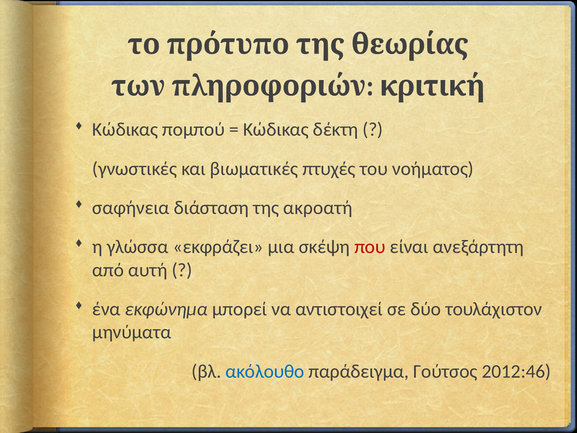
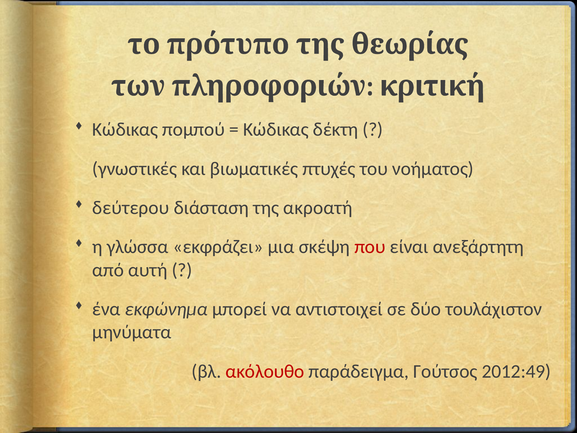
σαφήνεια: σαφήνεια -> δεύτερου (131, 208)
ακόλουθο colour: blue -> red (265, 371)
2012:46: 2012:46 -> 2012:49 (516, 371)
